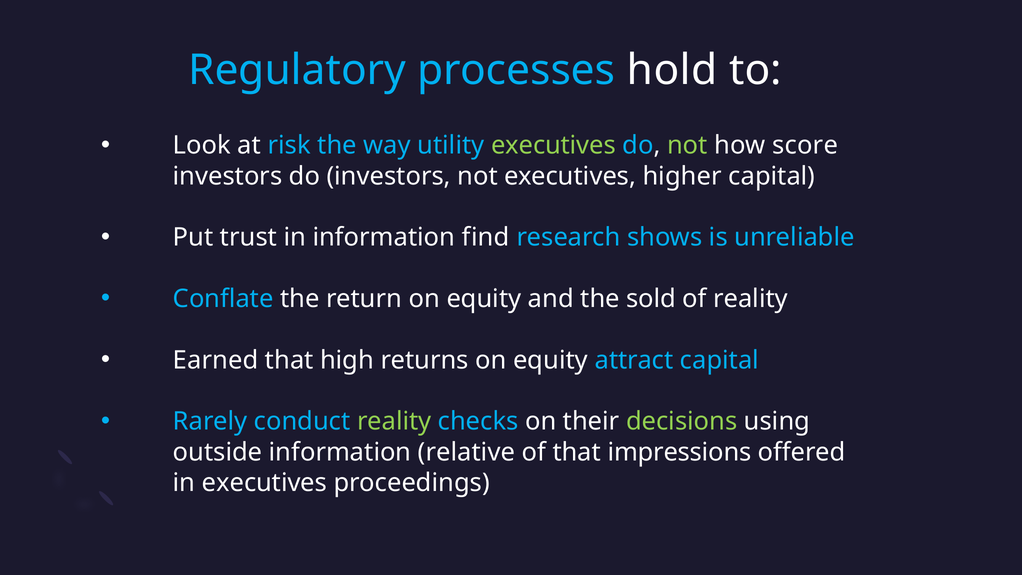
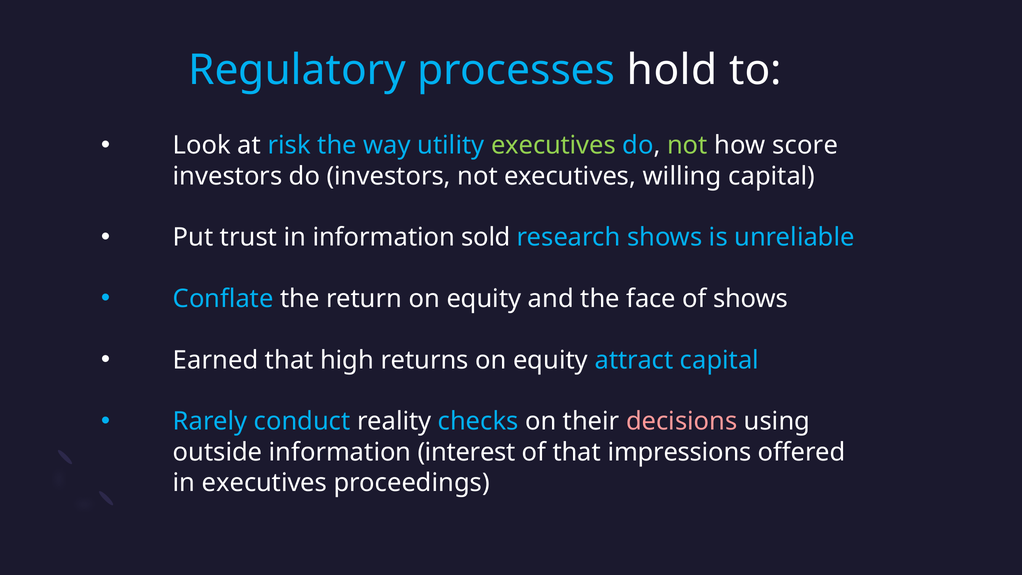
higher: higher -> willing (682, 176)
find: find -> sold (486, 238)
sold: sold -> face (651, 299)
of reality: reality -> shows (751, 299)
reality colour: light green -> white (394, 421)
decisions colour: light green -> pink (682, 421)
relative: relative -> interest (467, 452)
